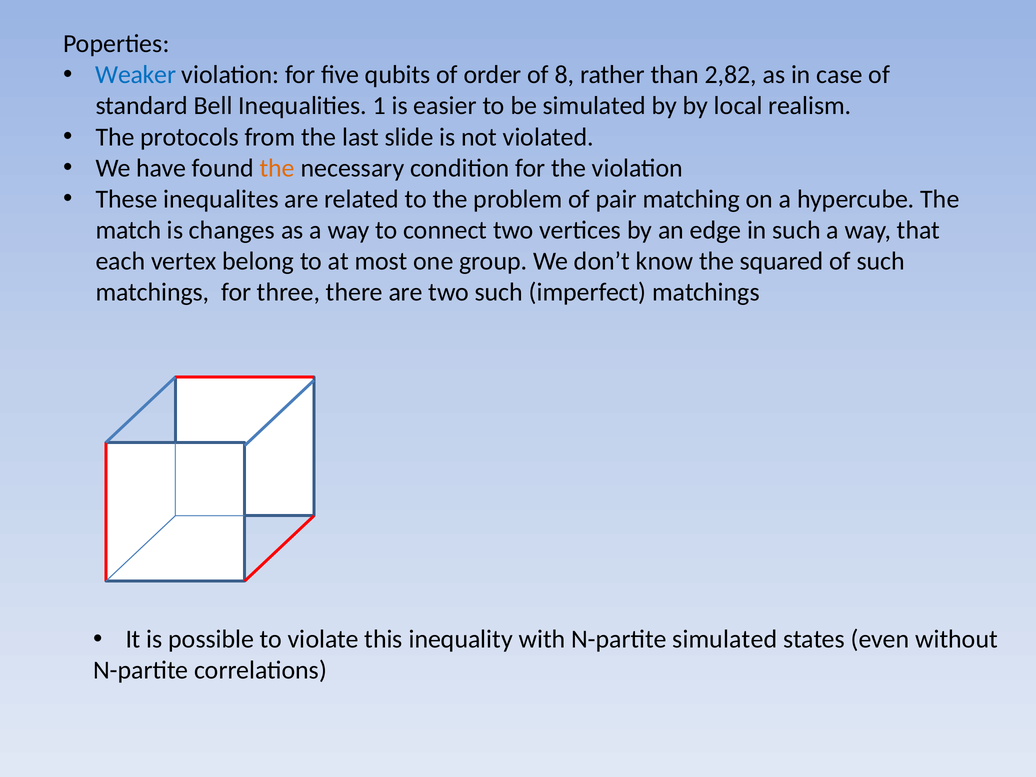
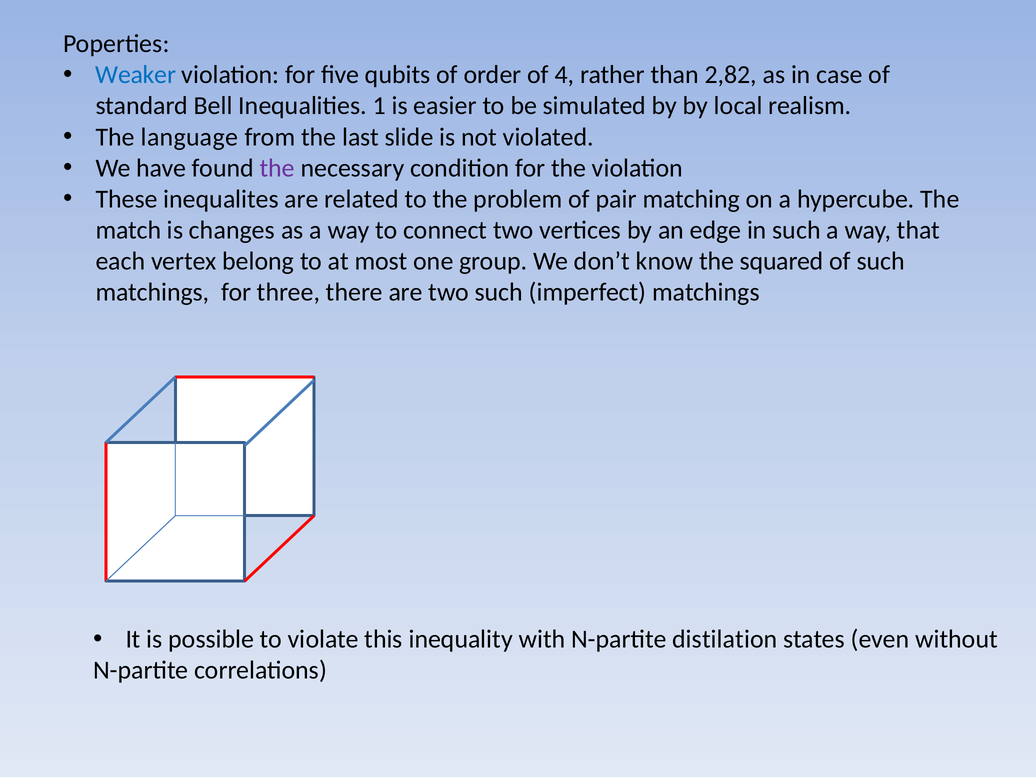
8: 8 -> 4 (564, 75)
protocols: protocols -> language (189, 137)
the colour: orange -> purple (277, 168)
N-partite simulated: simulated -> distilation (725, 639)
